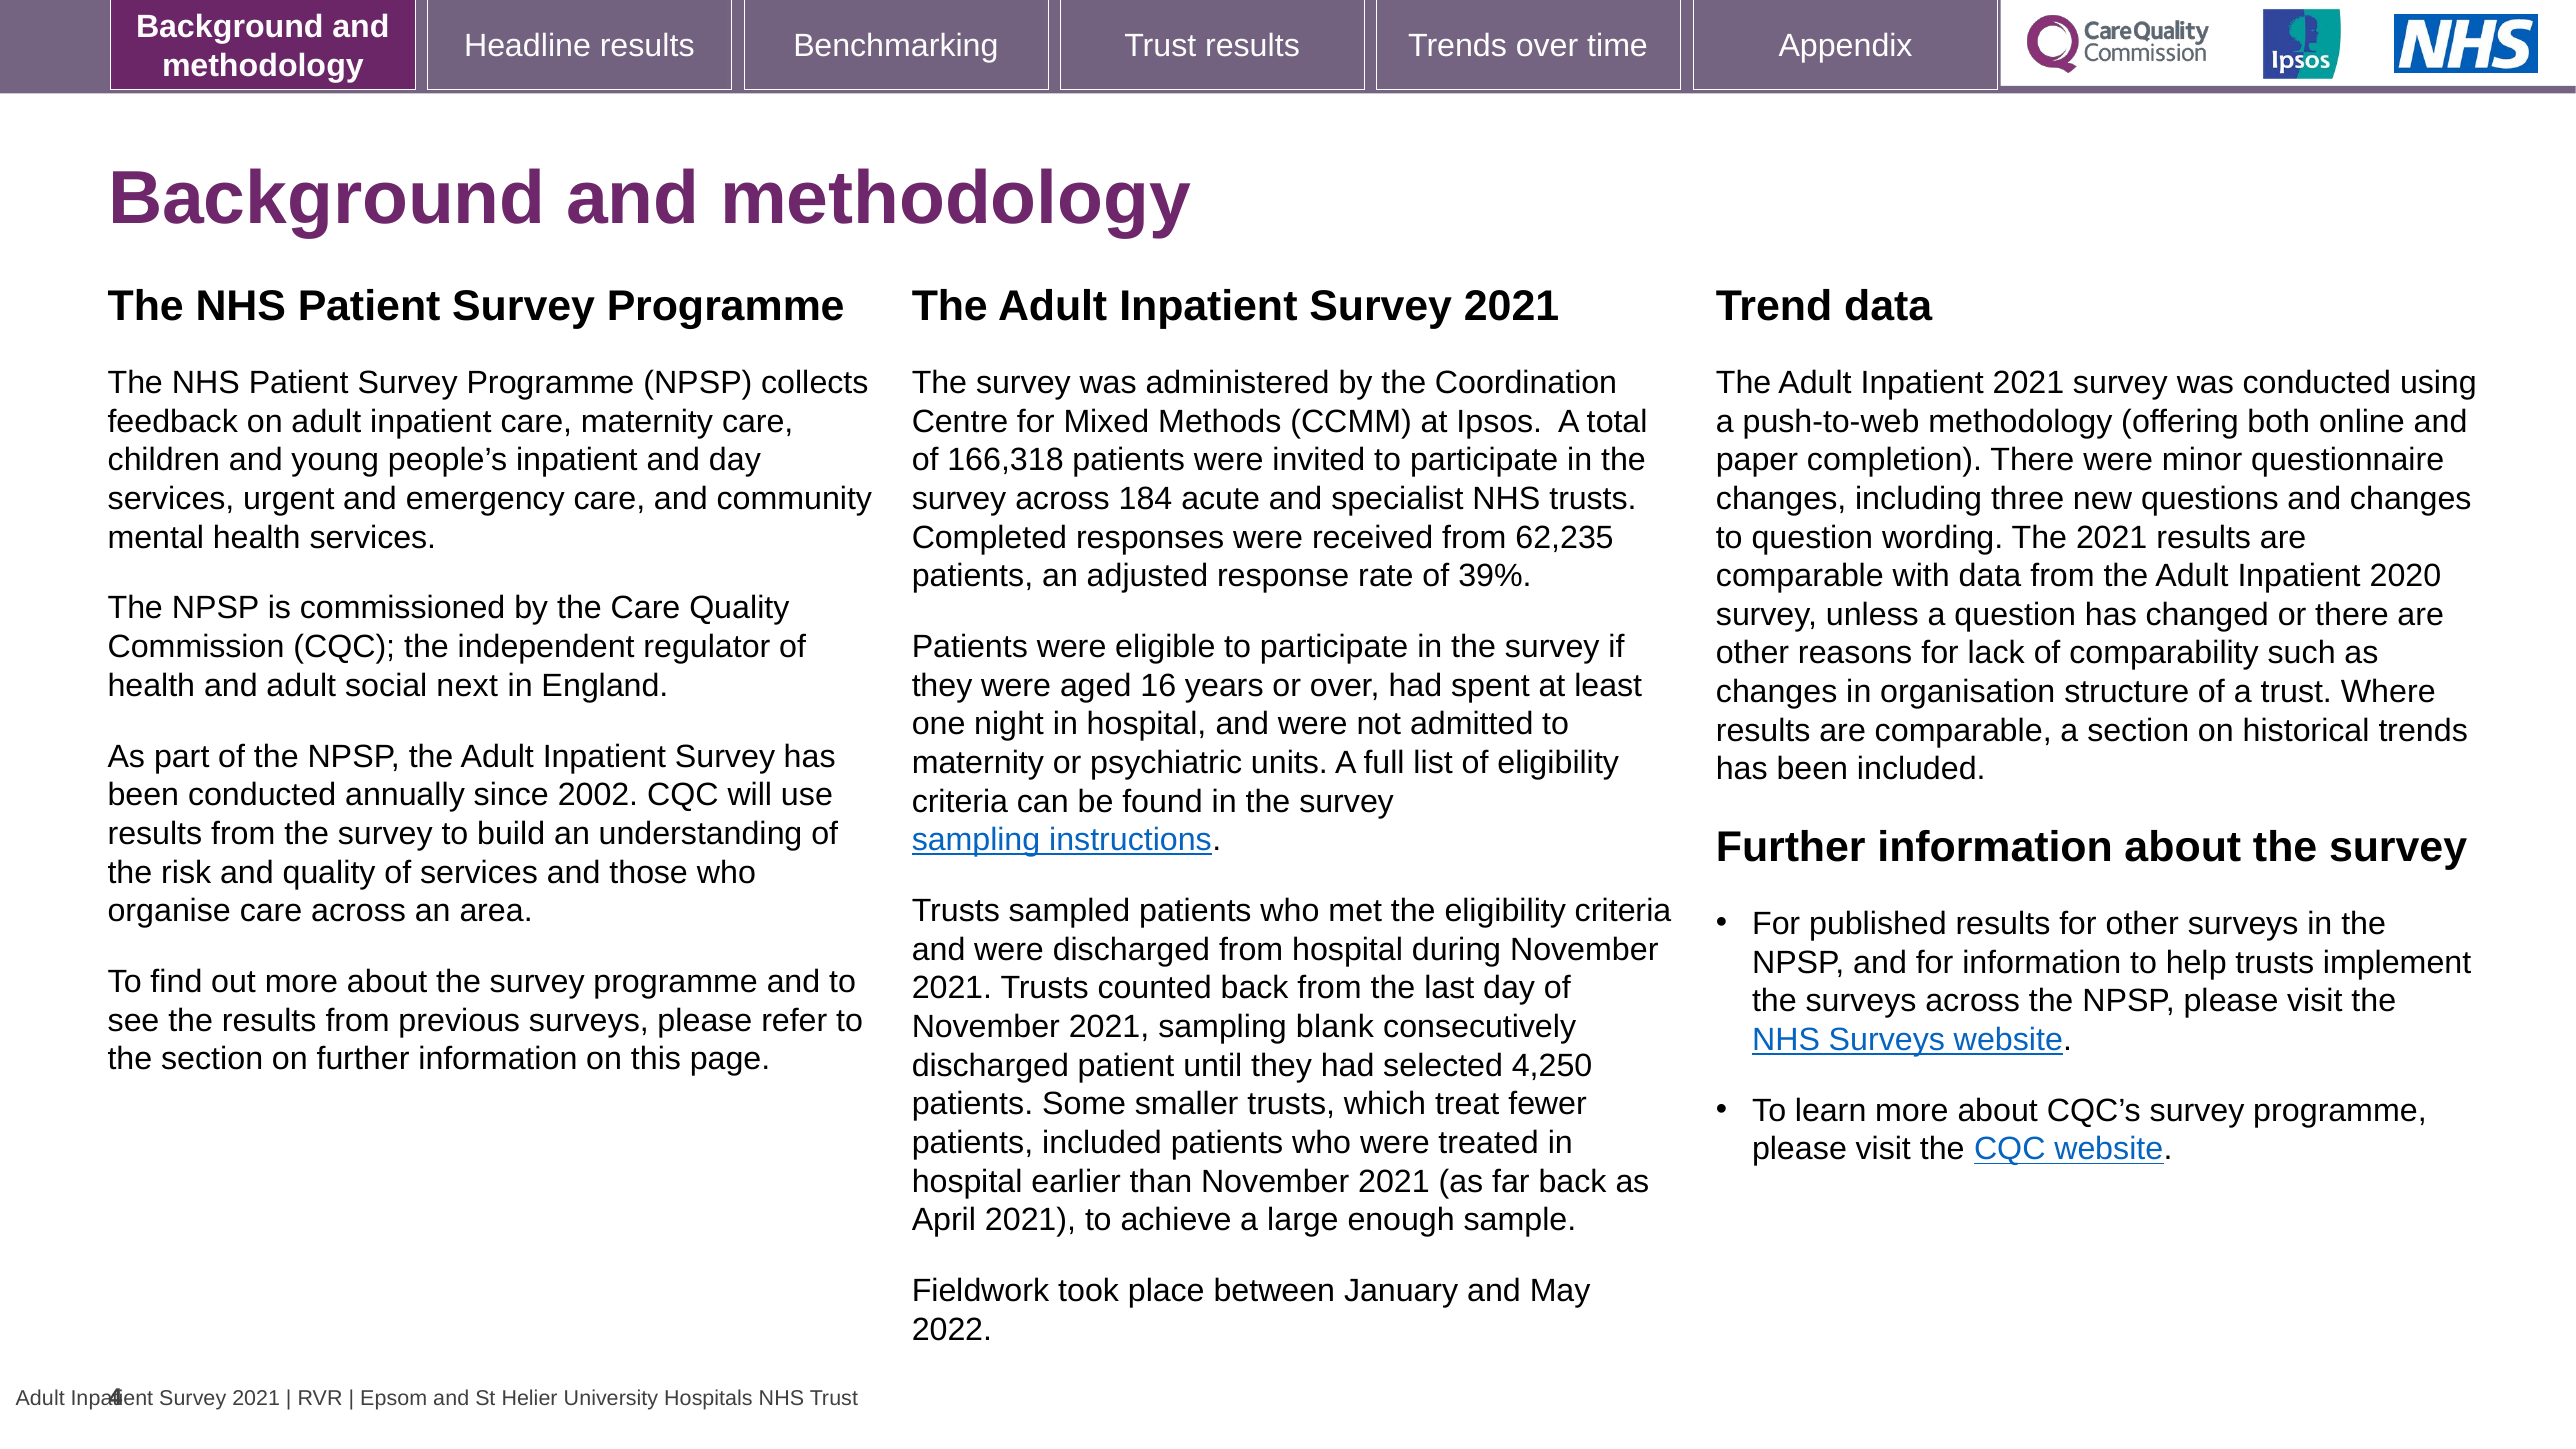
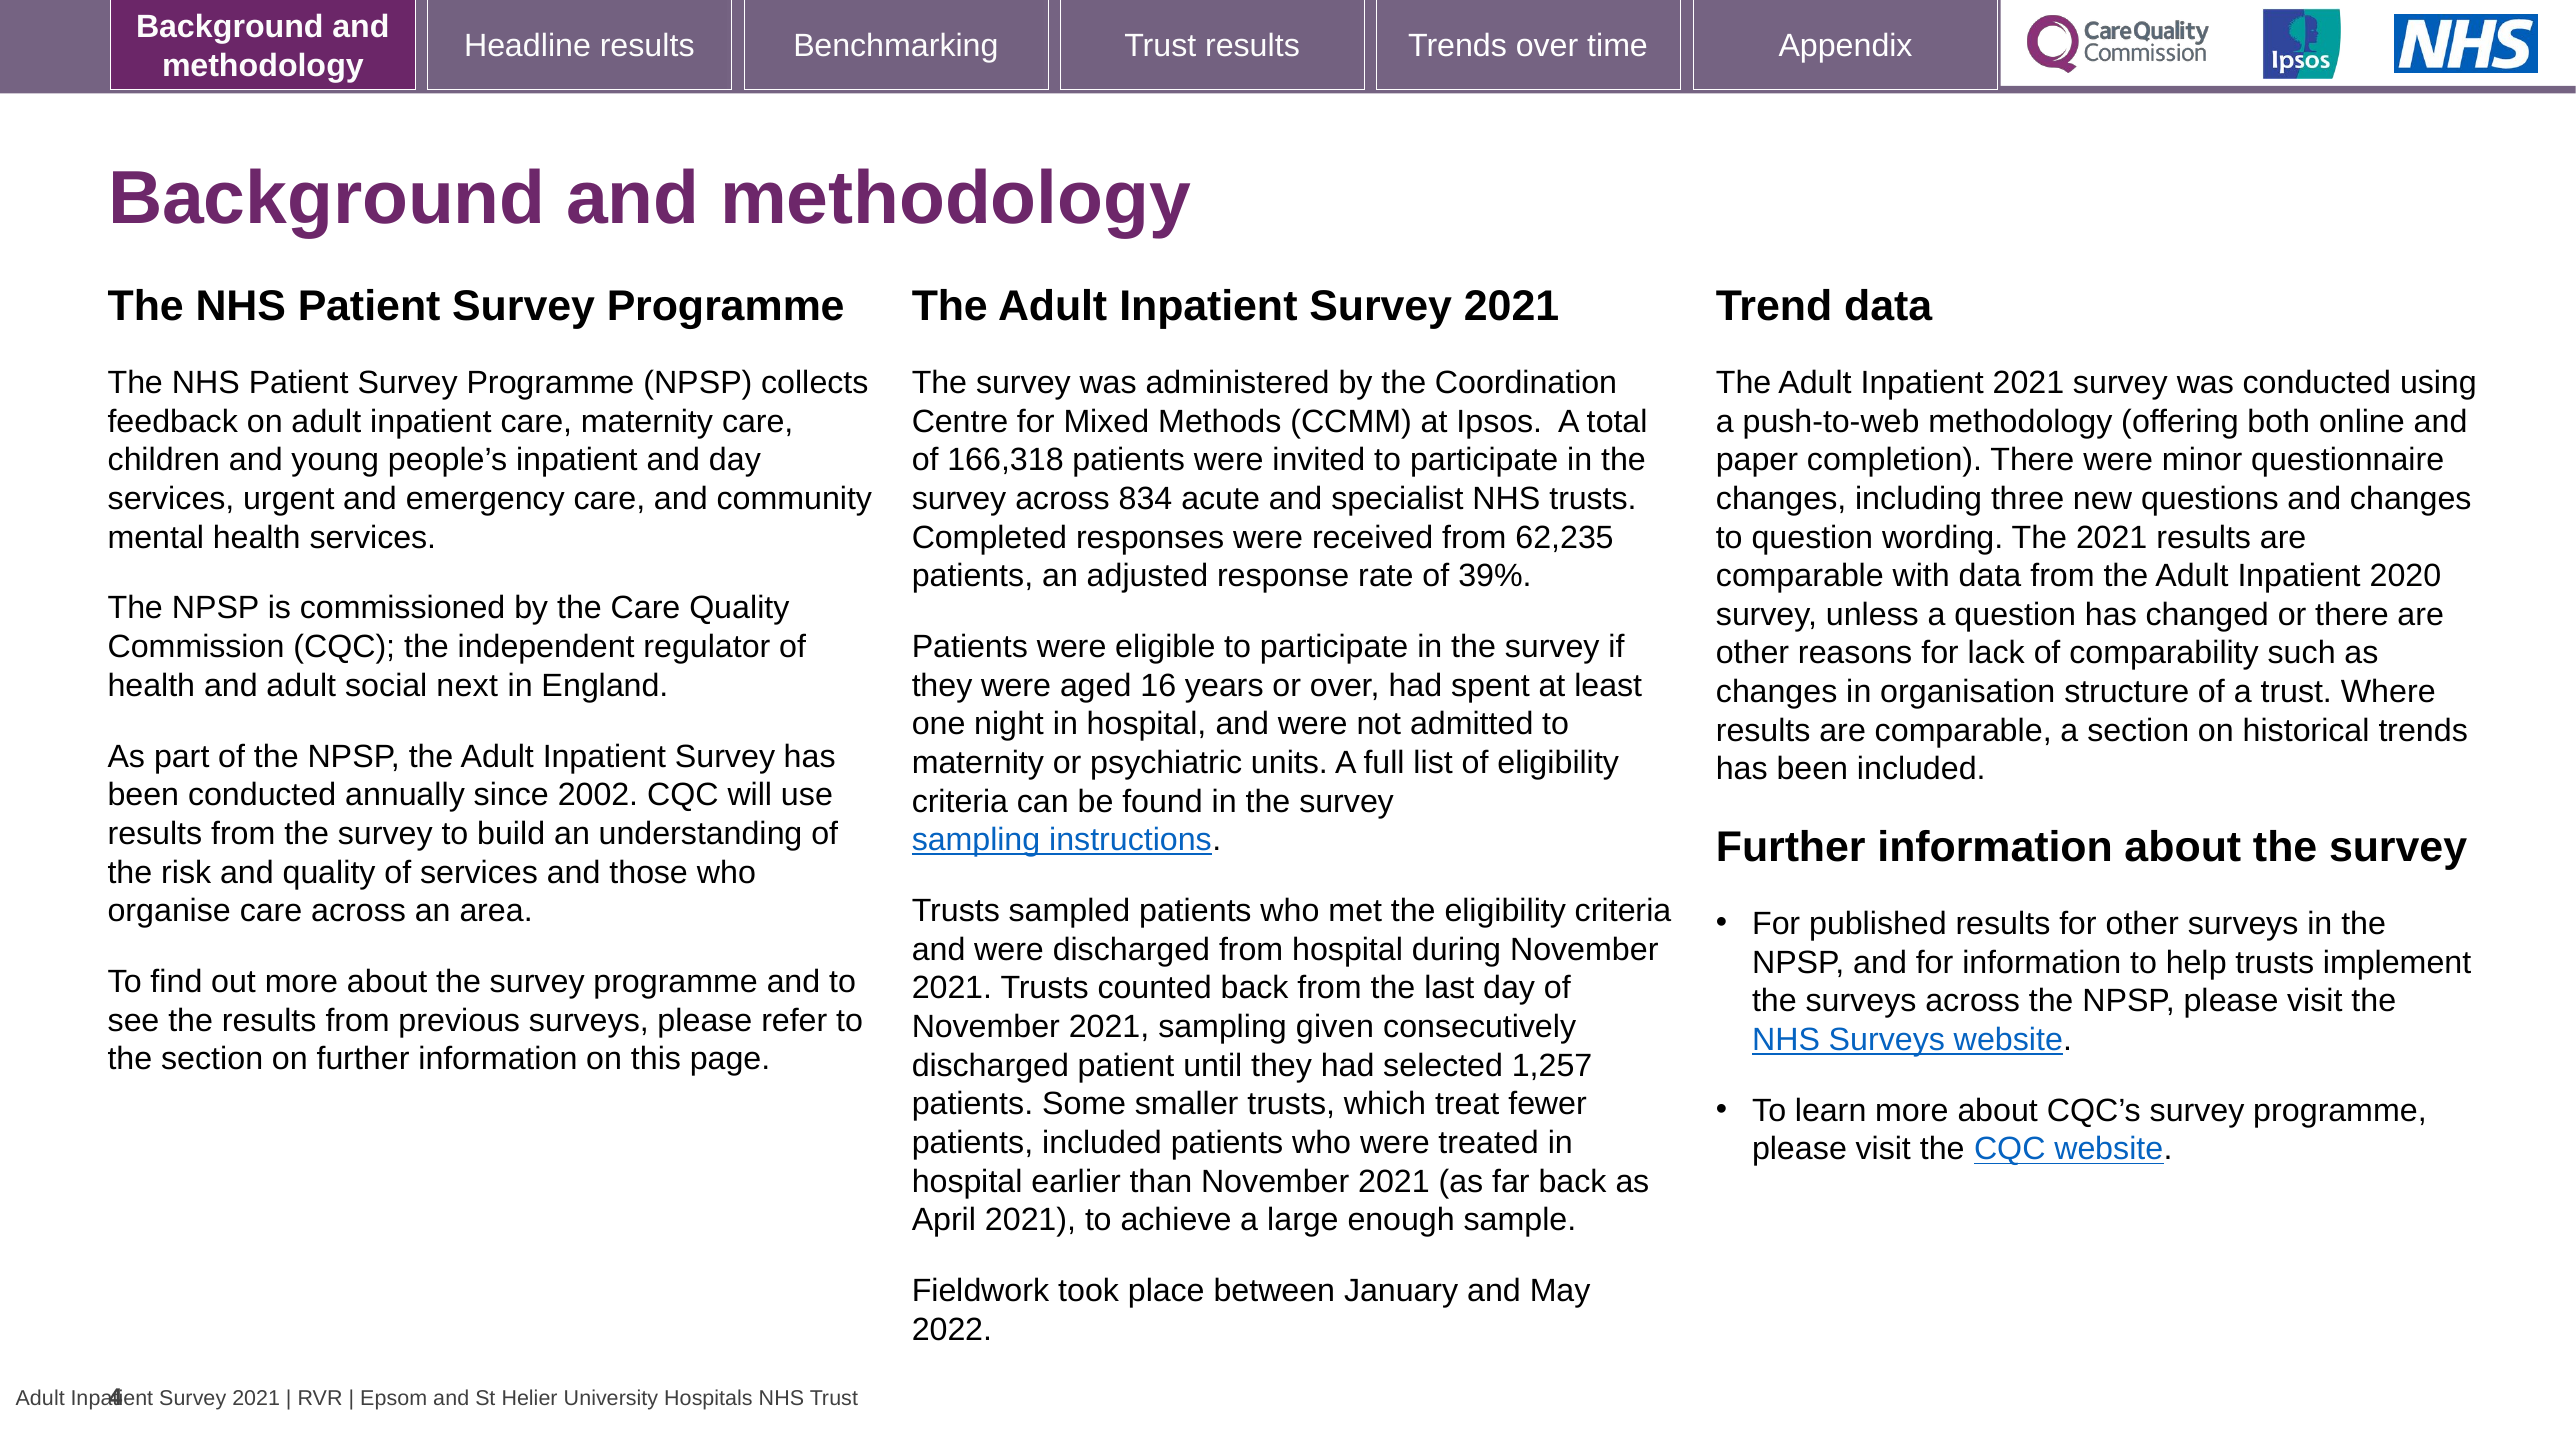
184: 184 -> 834 (1146, 499)
blank: blank -> given (1335, 1027)
4,250: 4,250 -> 1,257 (1552, 1066)
